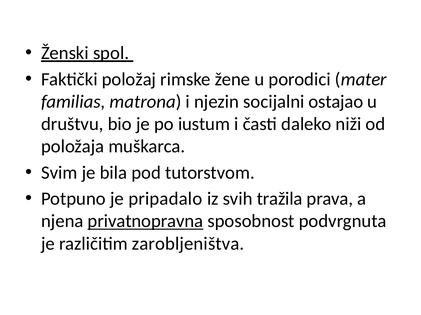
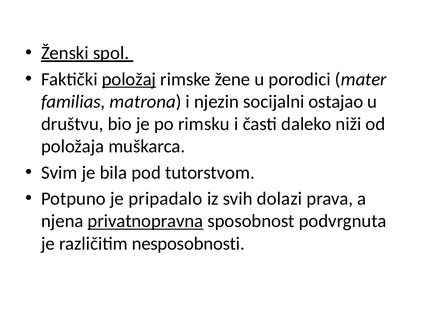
položaj underline: none -> present (129, 79)
iustum: iustum -> rimsku (204, 124)
tražila: tražila -> dolazi (279, 199)
zarobljeništva: zarobljeništva -> nesposobnosti (188, 244)
